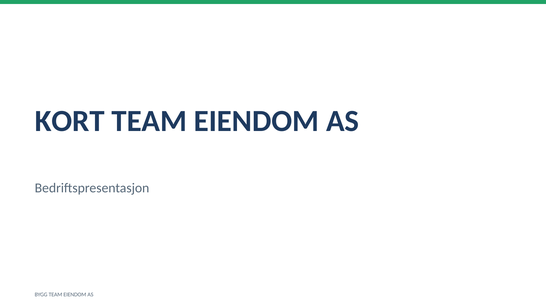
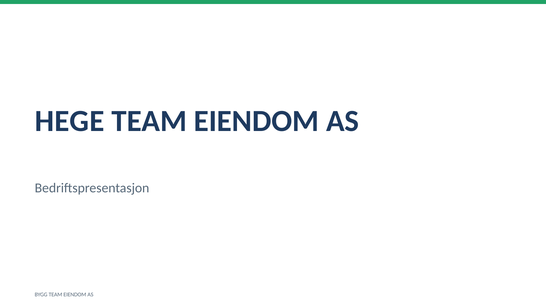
KORT: KORT -> HEGE (70, 121)
